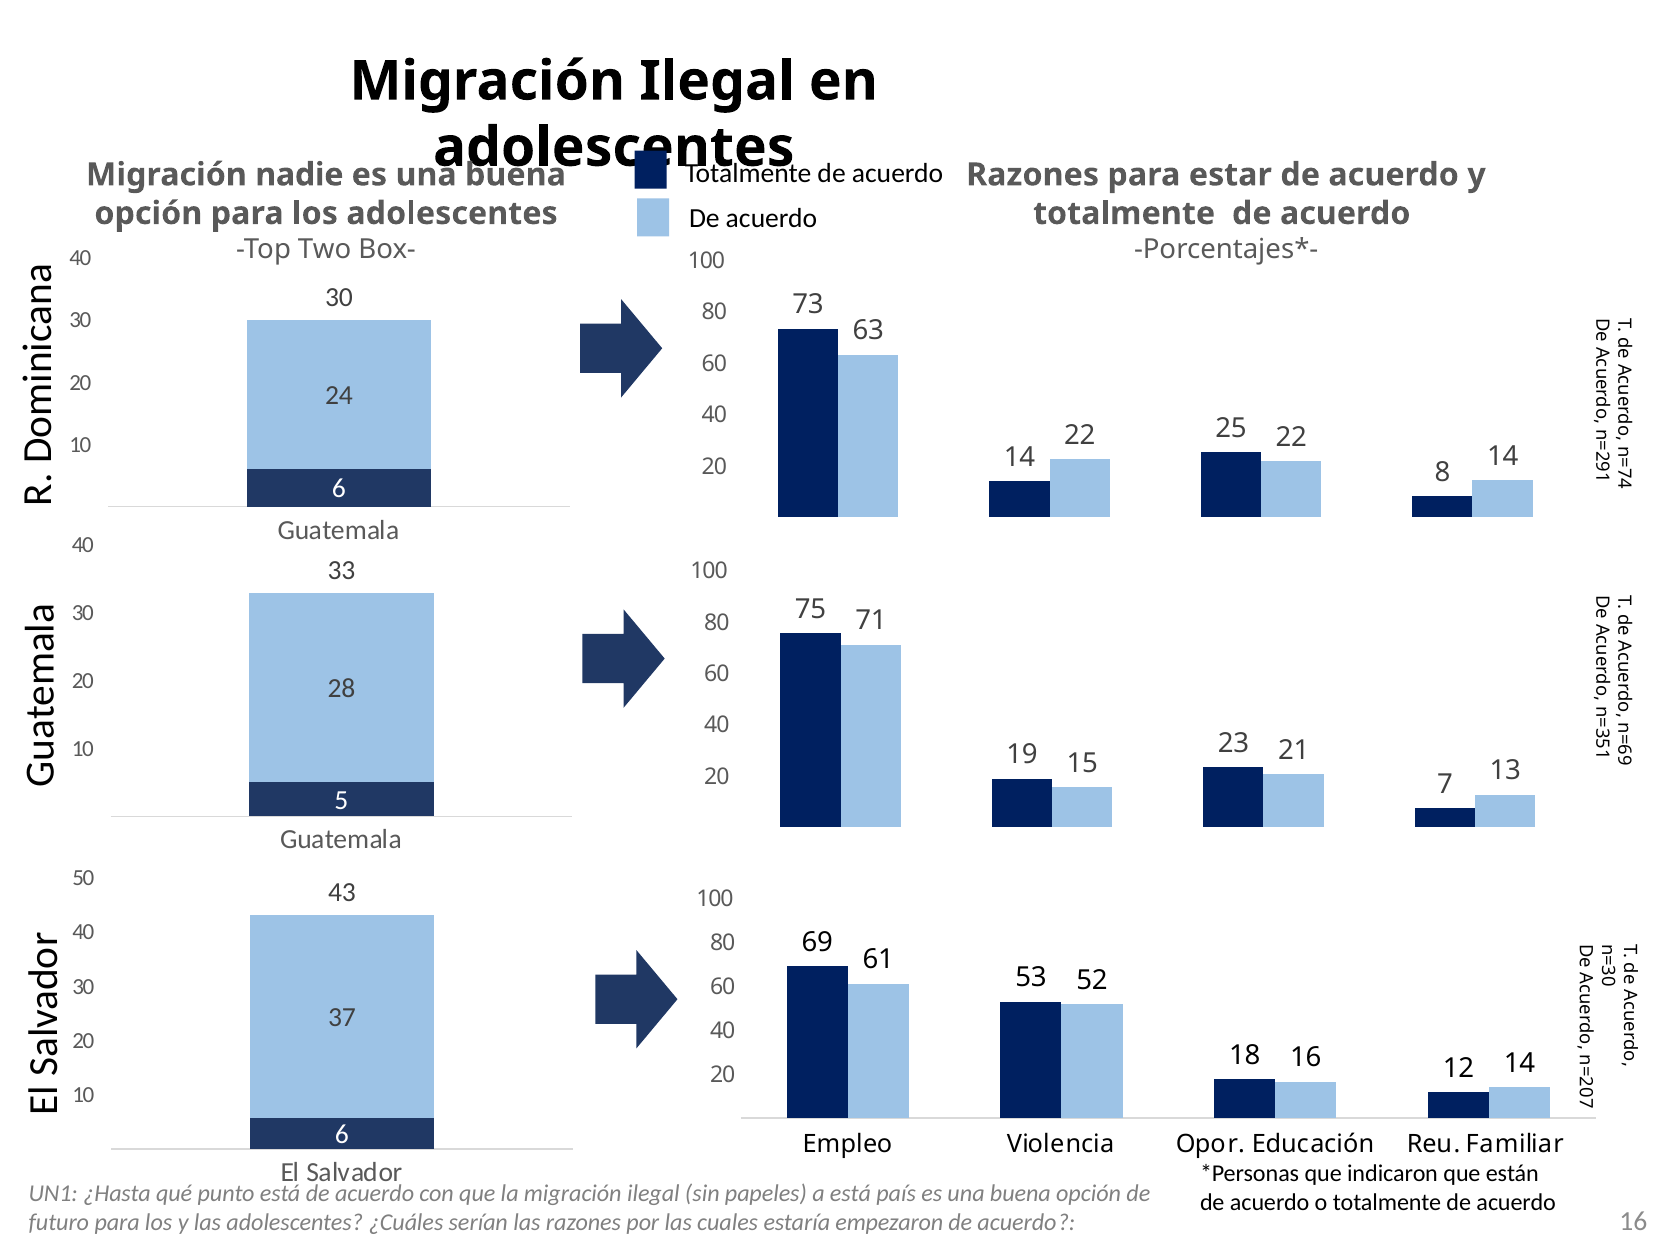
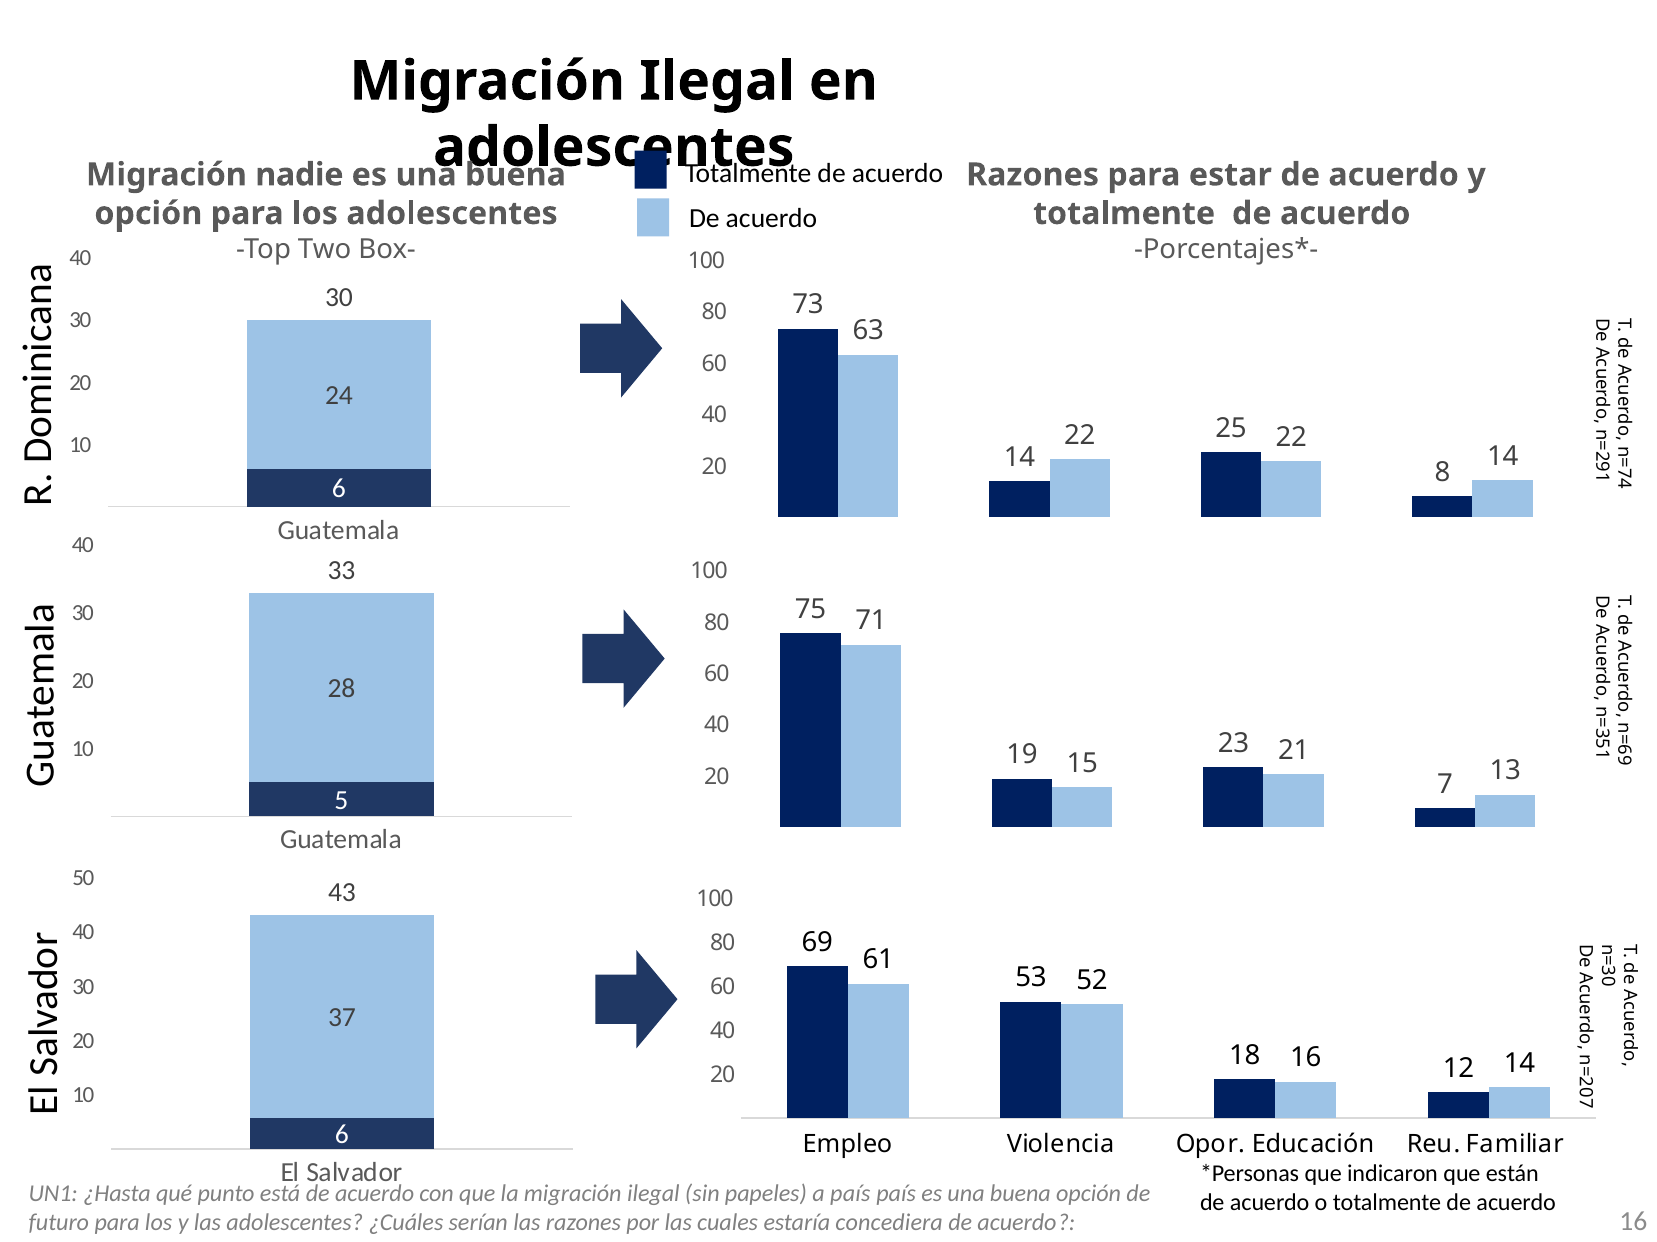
a está: está -> país (850, 1194)
empezaron: empezaron -> concediera (889, 1223)
